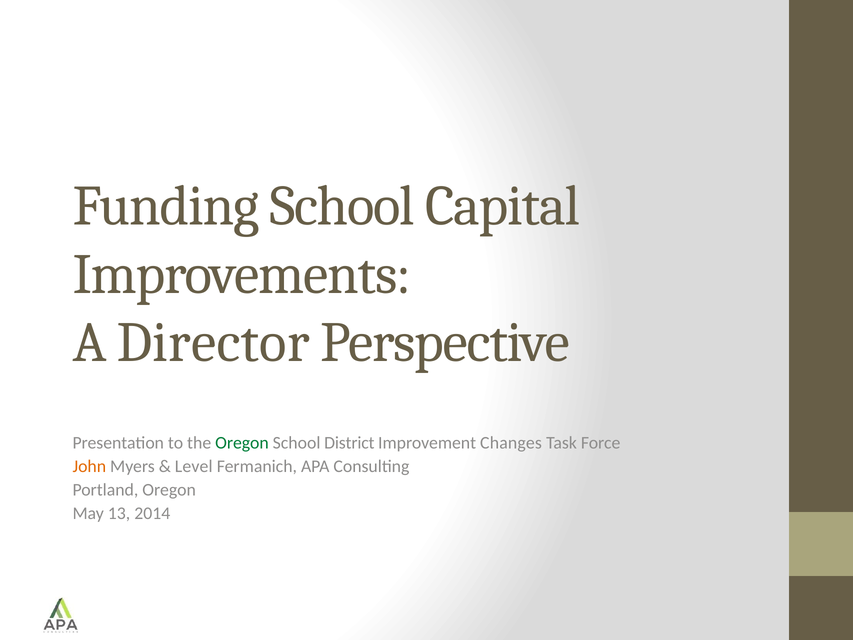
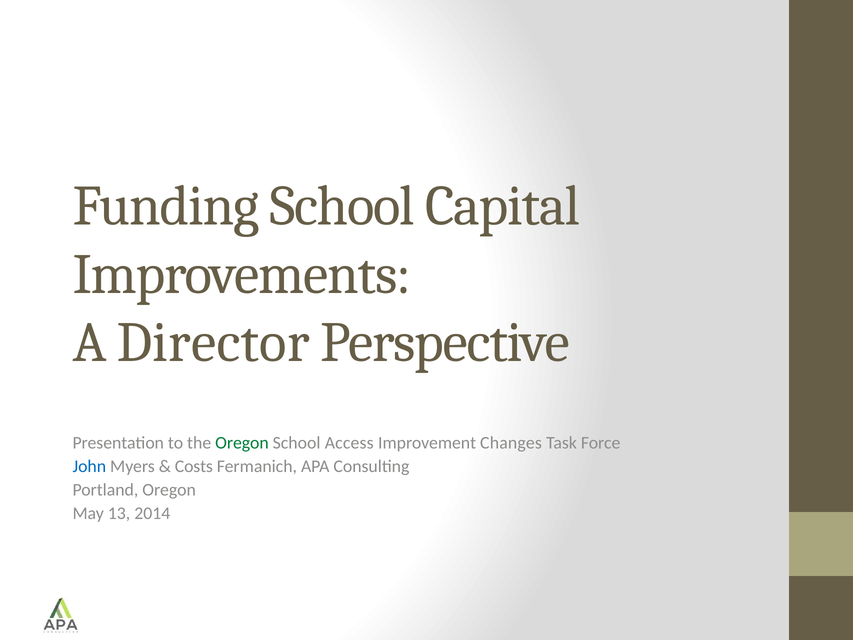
District: District -> Access (349, 443)
John colour: orange -> blue (89, 466)
Level: Level -> Costs (194, 466)
